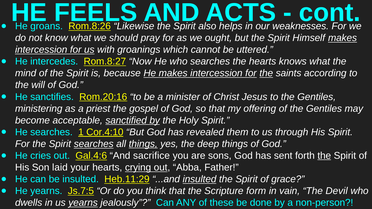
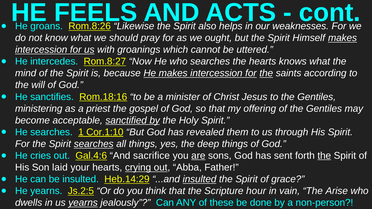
Rom.20:16: Rom.20:16 -> Rom.18:16 (103, 97)
Cor.4:10: Cor.4:10 -> Cor.1:10 (105, 132)
things underline: present -> none (143, 144)
are underline: none -> present (198, 156)
Heb.11:29: Heb.11:29 -> Heb.14:29 (127, 179)
Js.7:5: Js.7:5 -> Js.2:5 (81, 191)
form: form -> hour (256, 191)
Devil: Devil -> Arise (337, 191)
